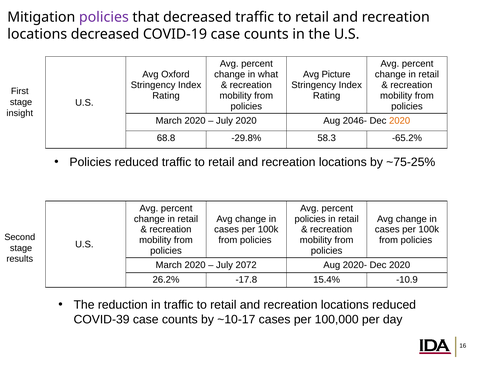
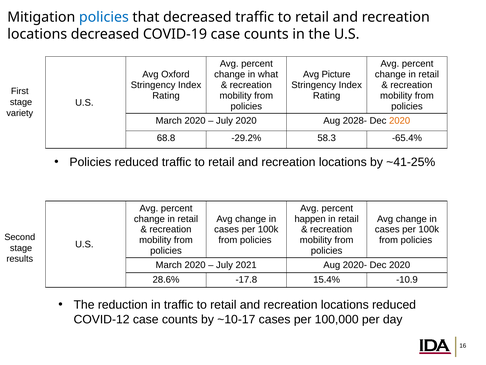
policies colour: purple -> blue (104, 17)
insight: insight -> variety (20, 113)
2046-: 2046- -> 2028- (355, 120)
-29.8%: -29.8% -> -29.2% (246, 138)
-65.2%: -65.2% -> -65.4% (407, 138)
~75-25%: ~75-25% -> ~41-25% (411, 162)
policies: policies -> happen (310, 219)
2072: 2072 -> 2021 (246, 265)
26.2%: 26.2% -> 28.6% (166, 279)
COVID-39: COVID-39 -> COVID-12 (102, 319)
